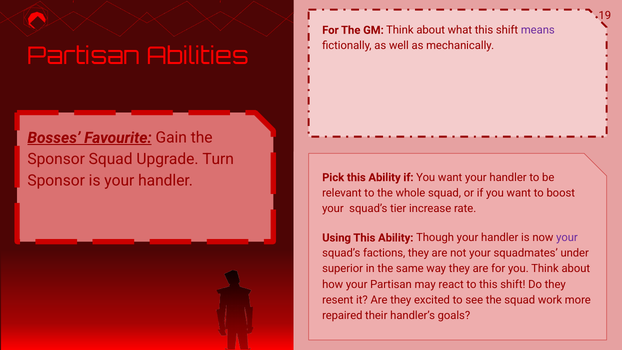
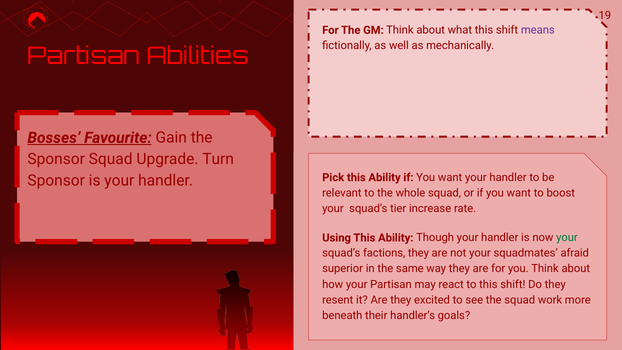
your colour: purple -> green (567, 238)
under: under -> afraid (575, 253)
repaired: repaired -> beneath (342, 315)
